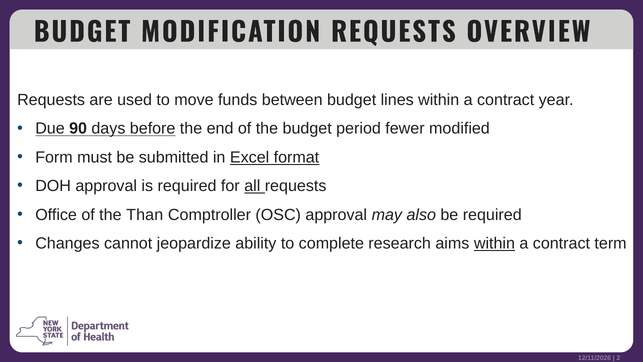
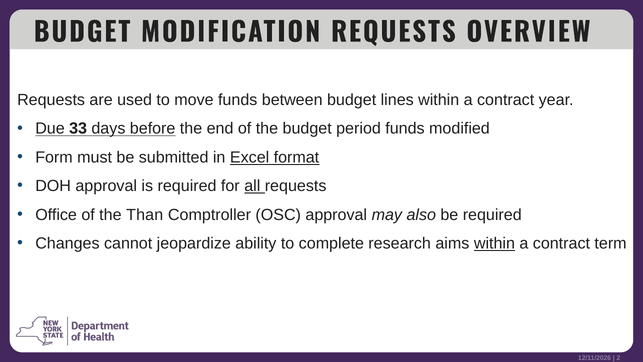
90: 90 -> 33 (78, 129)
period fewer: fewer -> funds (405, 129)
